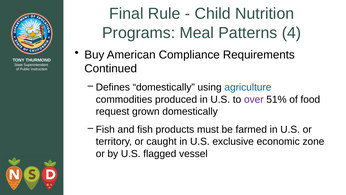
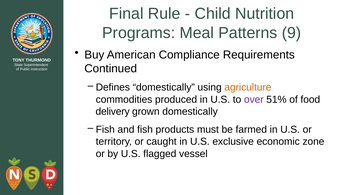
4: 4 -> 9 (291, 33)
agriculture colour: blue -> orange (248, 87)
request: request -> delivery (113, 111)
